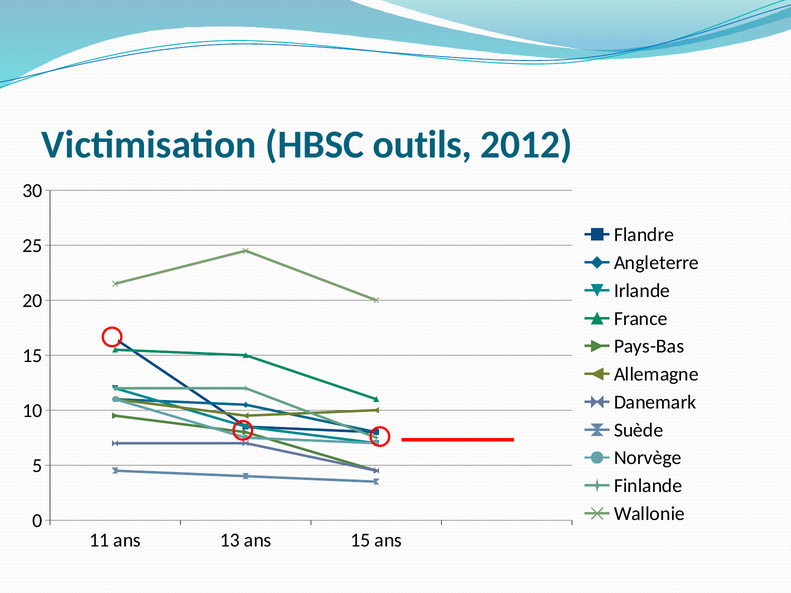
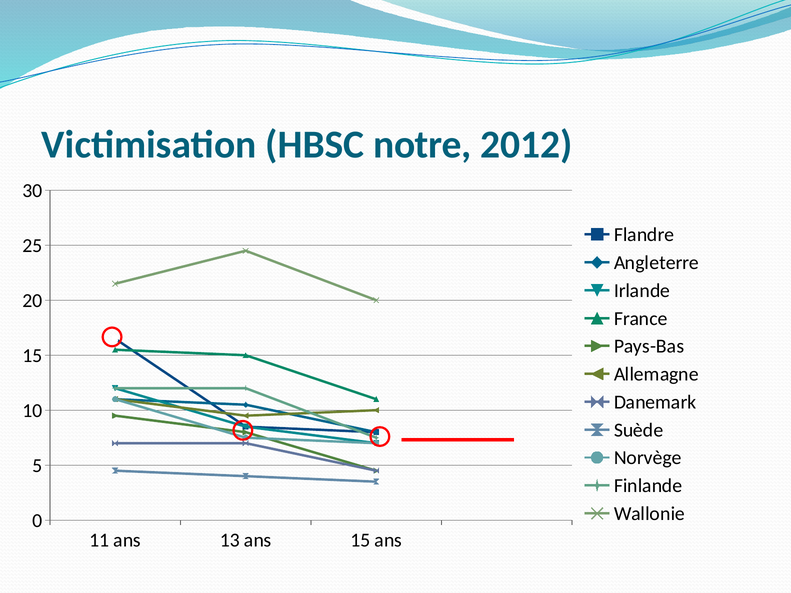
outils: outils -> notre (422, 145)
